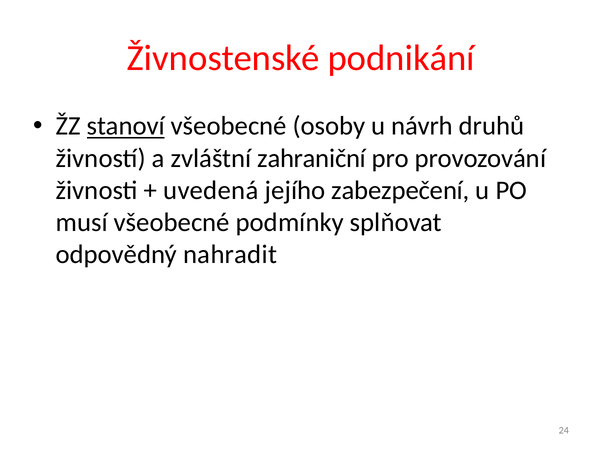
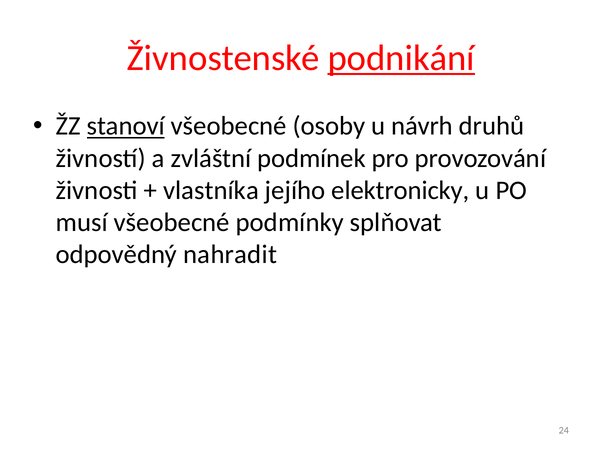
podnikání underline: none -> present (401, 58)
zahraniční: zahraniční -> podmínek (312, 158)
uvedená: uvedená -> vlastníka (211, 190)
zabezpečení: zabezpečení -> elektronicky (400, 190)
